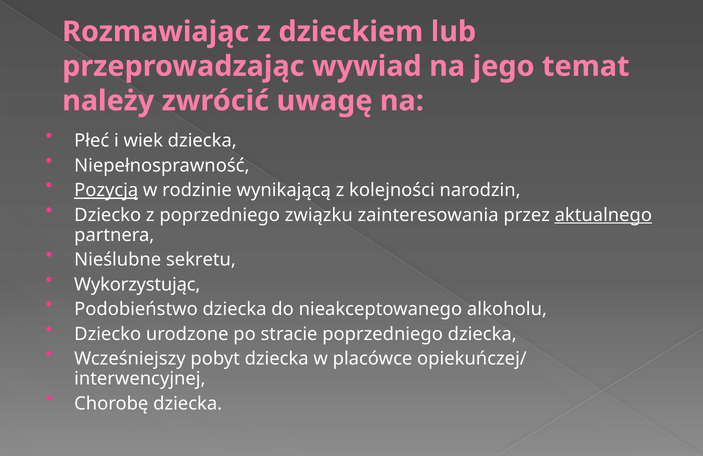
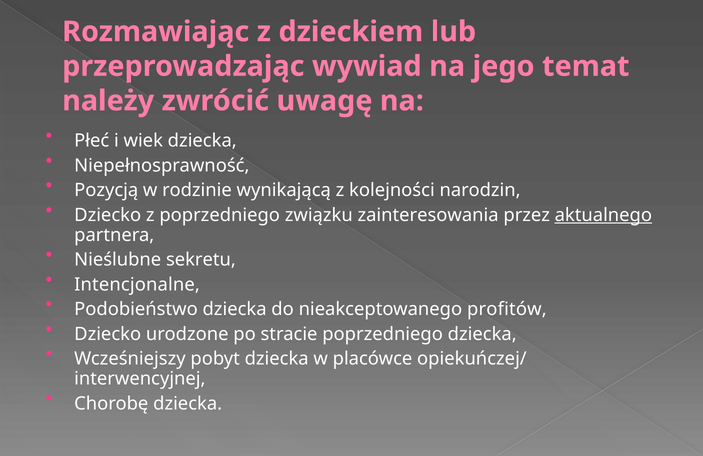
Pozycją underline: present -> none (106, 190)
Wykorzystując: Wykorzystując -> Intencjonalne (137, 284)
alkoholu: alkoholu -> profitów (507, 309)
